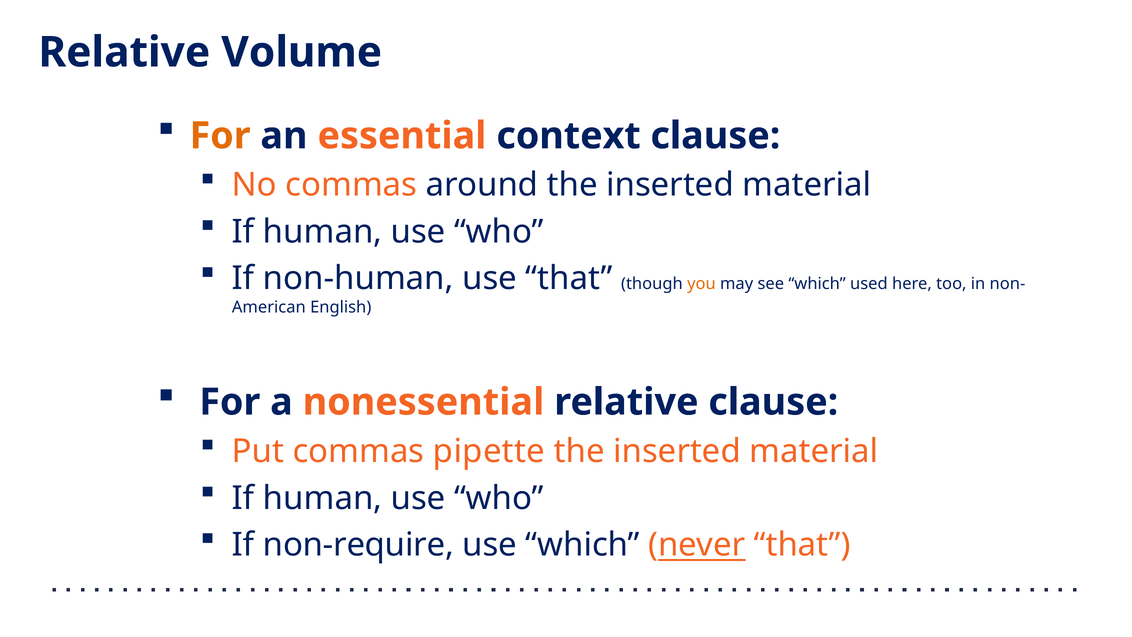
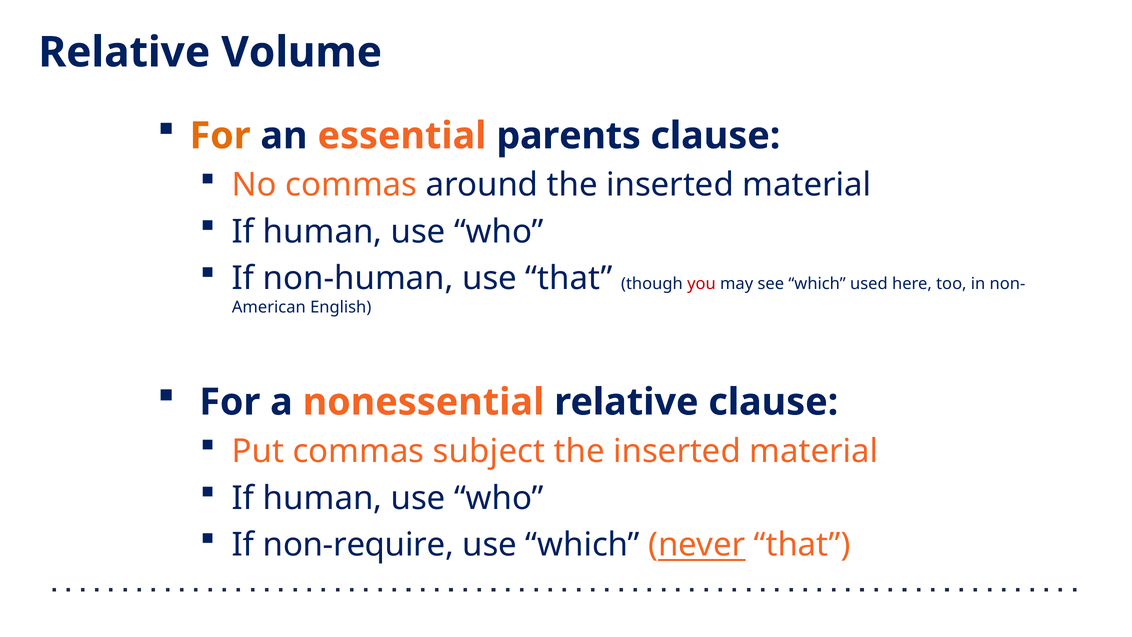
context: context -> parents (569, 136)
you colour: orange -> red (701, 284)
pipette: pipette -> subject (489, 451)
